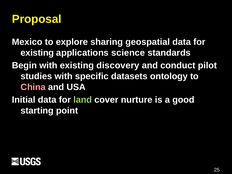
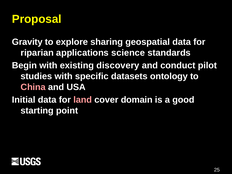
Mexico: Mexico -> Gravity (27, 42)
existing: existing -> riparian (37, 53)
land colour: light green -> pink (83, 100)
nurture: nurture -> domain (137, 100)
